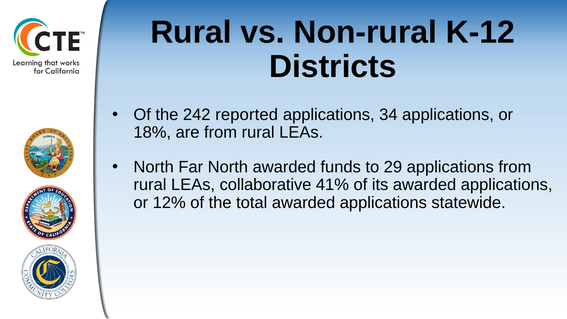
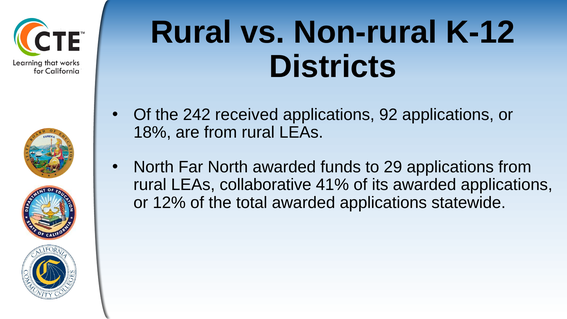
reported: reported -> received (247, 115)
34: 34 -> 92 (388, 115)
